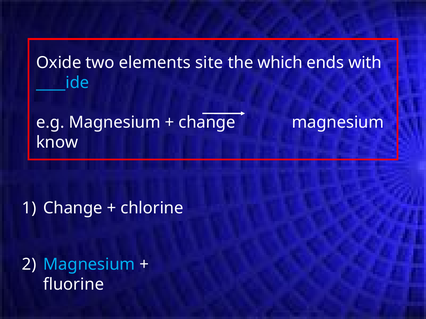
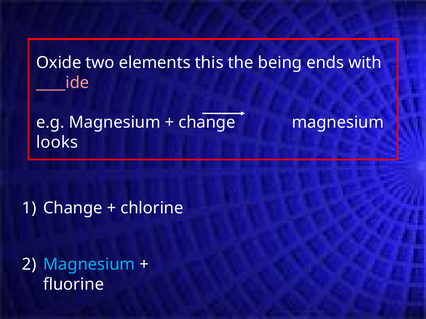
site: site -> this (209, 63)
which: which -> being (280, 63)
____ide colour: light blue -> pink (63, 83)
know: know -> looks (57, 142)
